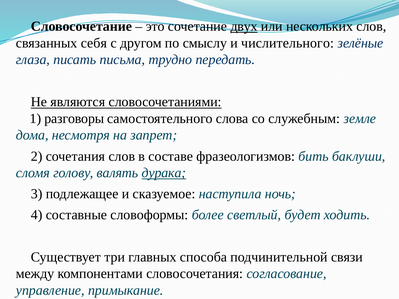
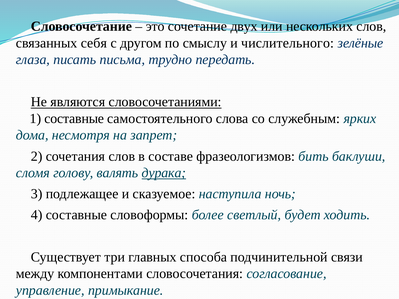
двух underline: present -> none (244, 26)
1 разговоры: разговоры -> составные (74, 119)
земле: земле -> ярких (360, 119)
